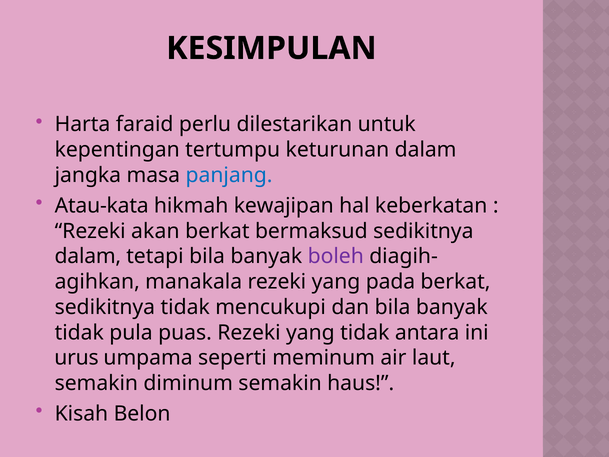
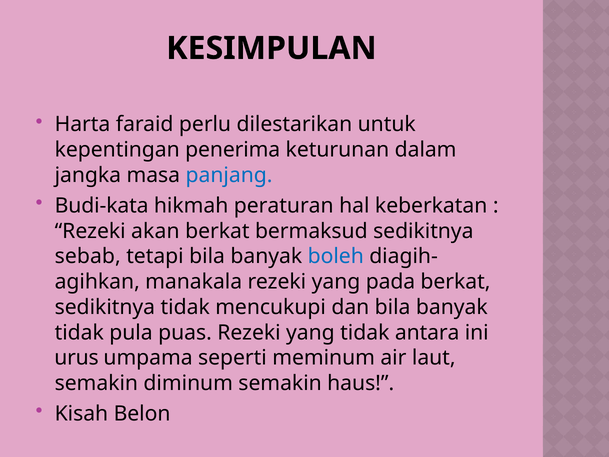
tertumpu: tertumpu -> penerima (233, 150)
Atau-kata: Atau-kata -> Budi-kata (102, 206)
kewajipan: kewajipan -> peraturan (284, 206)
dalam: dalam -> sebab (88, 256)
boleh colour: purple -> blue (336, 256)
